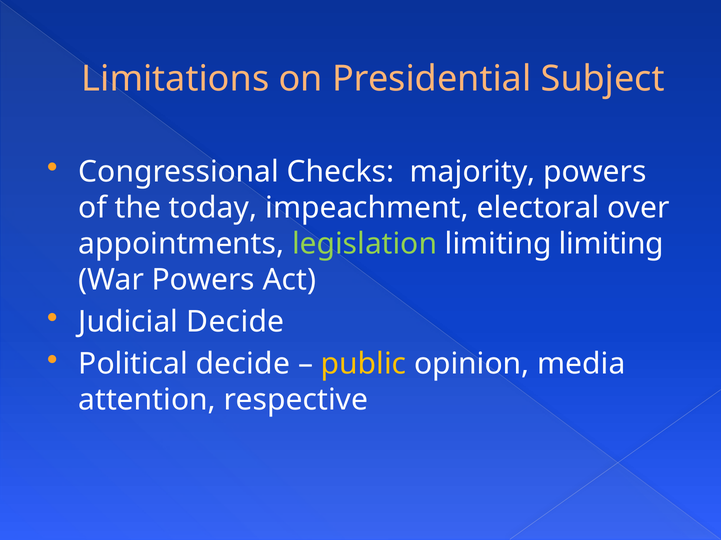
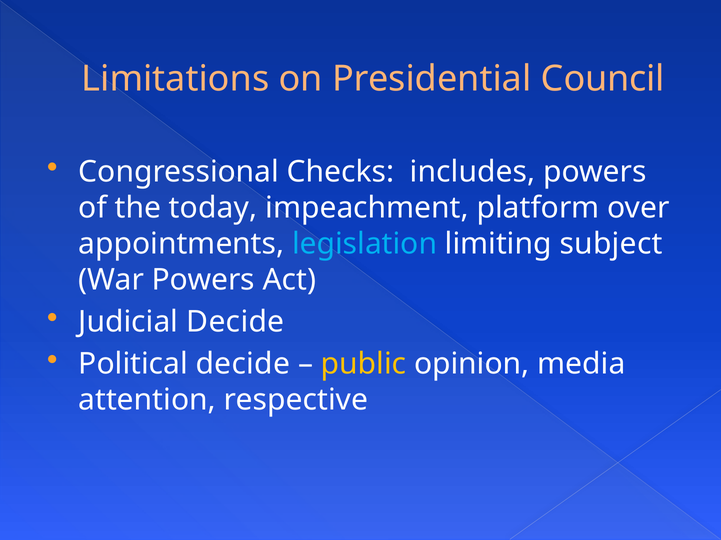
Subject: Subject -> Council (603, 79)
majority: majority -> includes (473, 172)
electoral: electoral -> platform (538, 208)
legislation colour: light green -> light blue (365, 244)
limiting limiting: limiting -> subject (611, 244)
